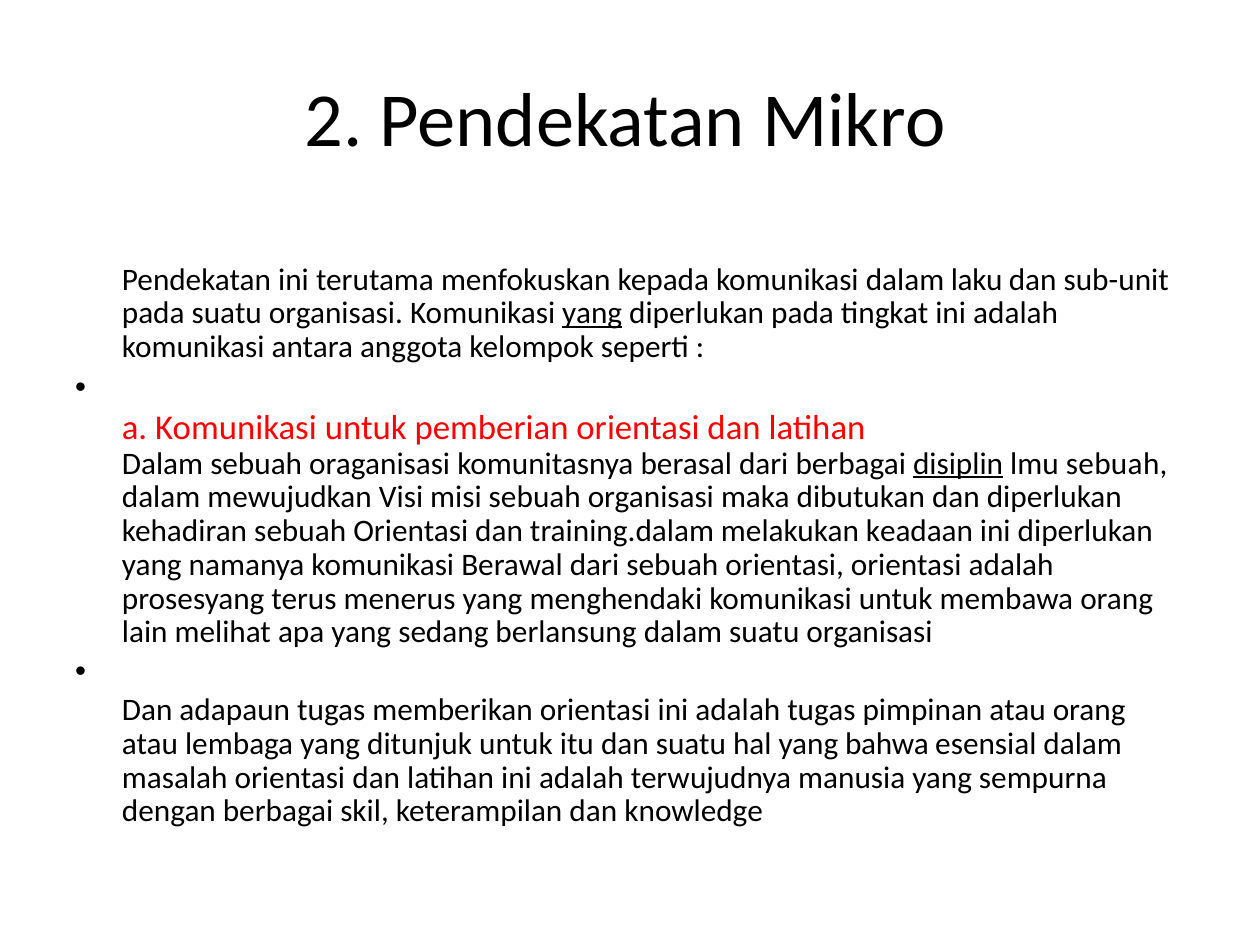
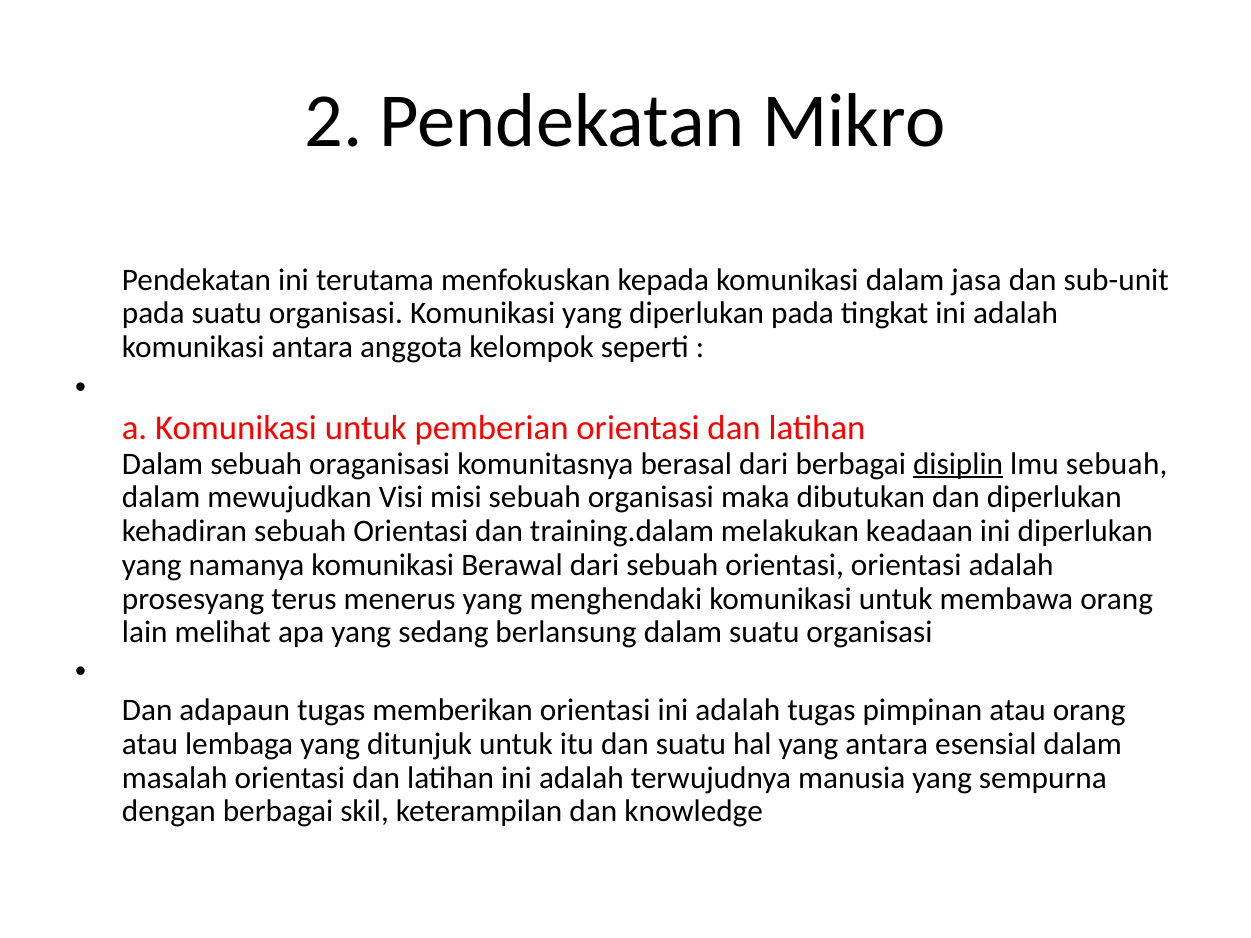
laku: laku -> jasa (976, 280)
yang underline: present -> none (592, 314)
yang bahwa: bahwa -> antara (887, 744)
